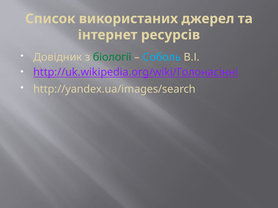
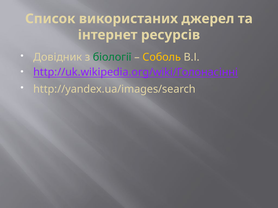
Соболь colour: light blue -> yellow (162, 57)
